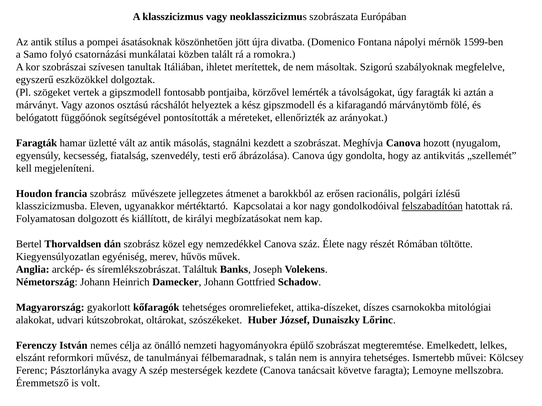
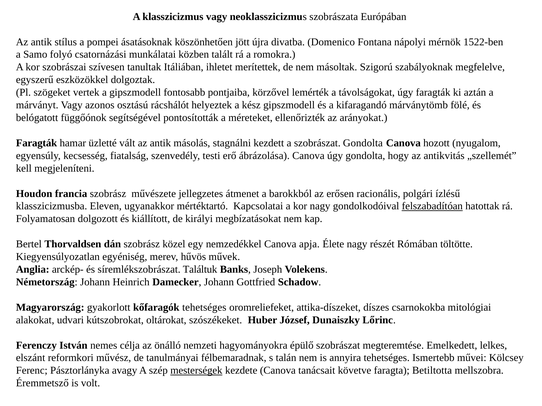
1599-ben: 1599-ben -> 1522-ben (483, 42)
szobrászat Meghívja: Meghívja -> Gondolta (363, 143)
száz: száz -> apja (309, 244)
mesterségek underline: none -> present (196, 371)
Lemoyne: Lemoyne -> Betiltotta (432, 371)
